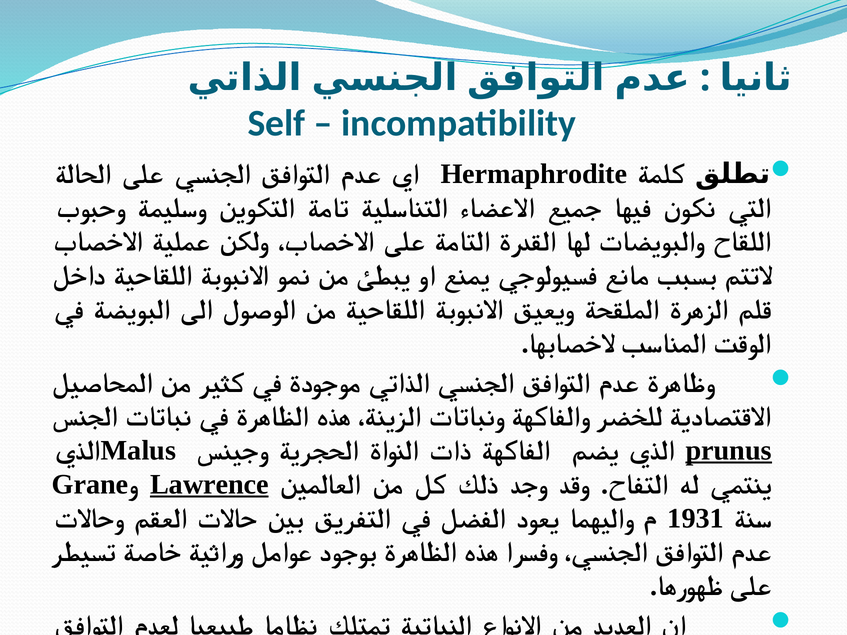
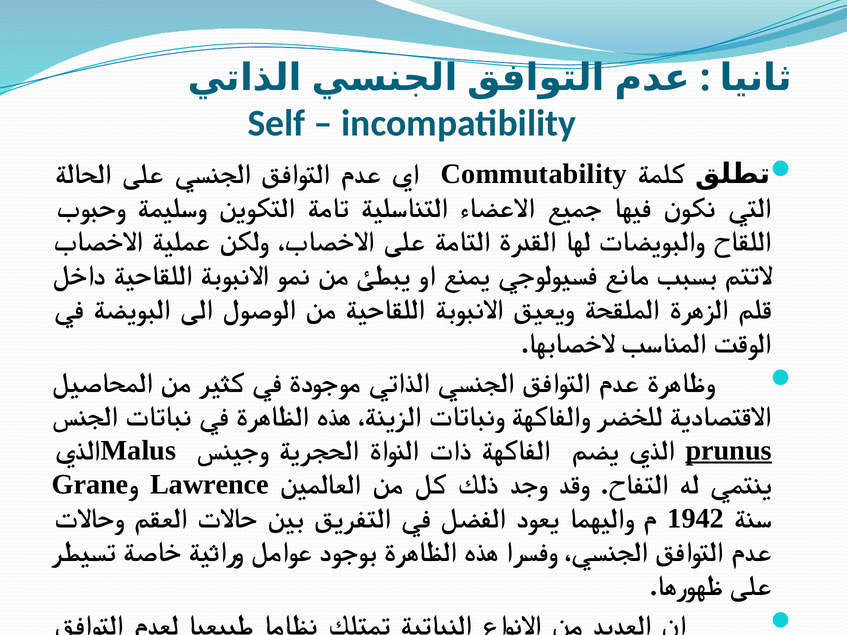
Hermaphrodite: Hermaphrodite -> Commutability (534, 174)
Lawrence underline: present -> none (210, 485)
1931: 1931 -> 1942 (696, 518)
